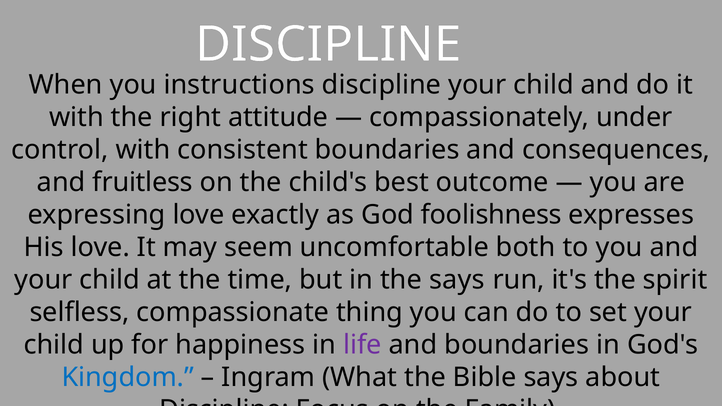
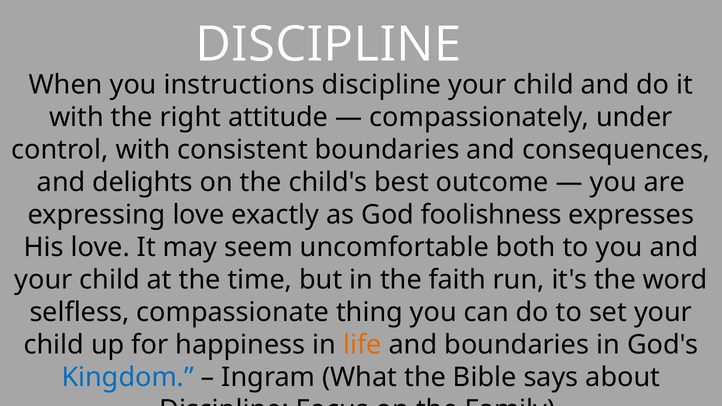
fruitless: fruitless -> delights (143, 182)
the says: says -> faith (457, 280)
spirit: spirit -> word (675, 280)
life colour: purple -> orange (362, 345)
